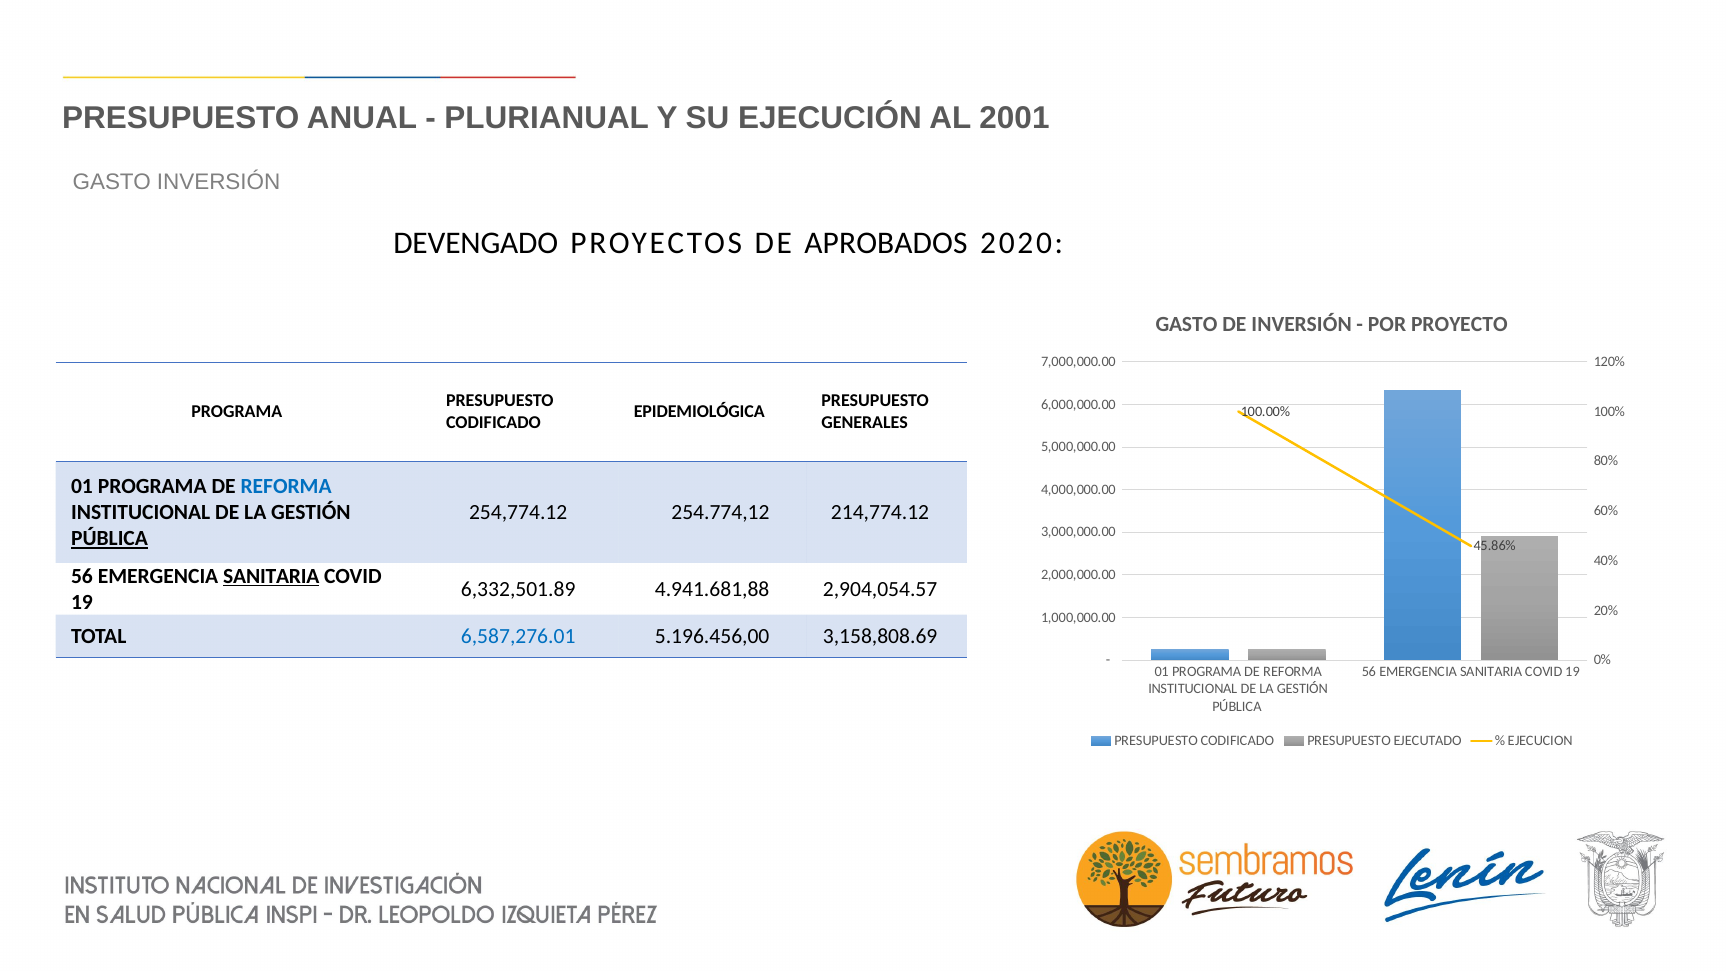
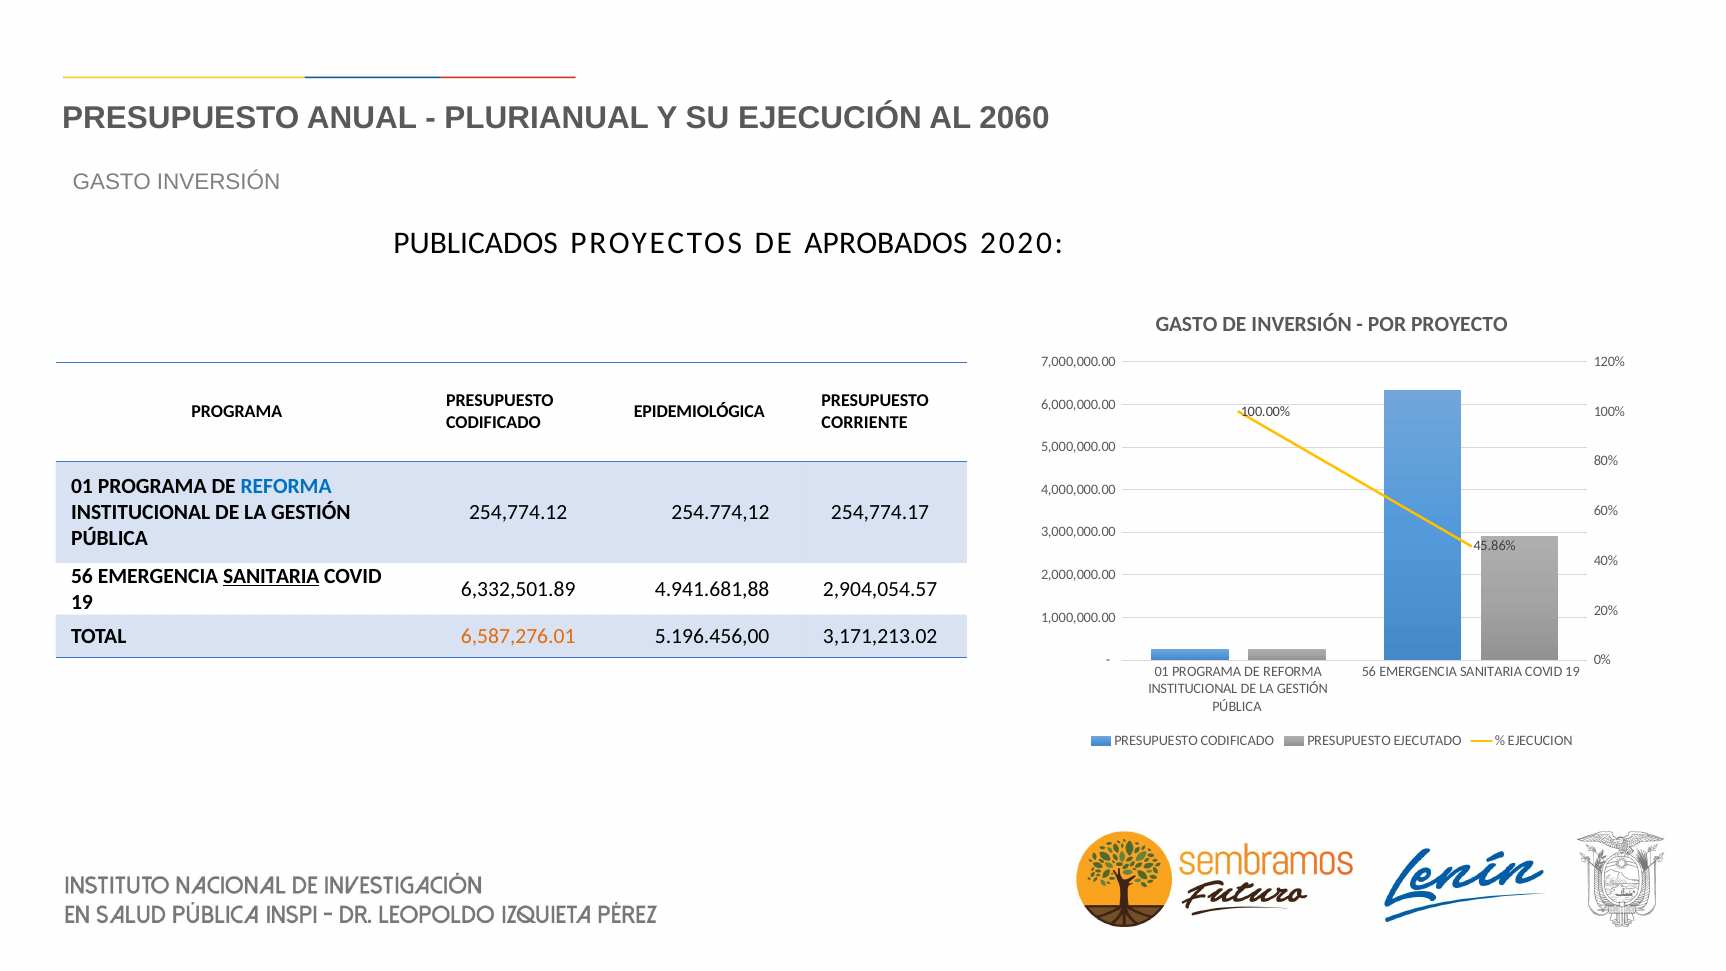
2001: 2001 -> 2060 (1014, 118)
DEVENGADO: DEVENGADO -> PUBLICADOS (476, 243)
GENERALES: GENERALES -> CORRIENTE (865, 423)
214,774.12: 214,774.12 -> 254,774.17 (880, 512)
PÚBLICA underline: present -> none (110, 539)
6,587,276.01 colour: blue -> orange (518, 636)
3,158,808.69: 3,158,808.69 -> 3,171,213.02 (880, 636)
